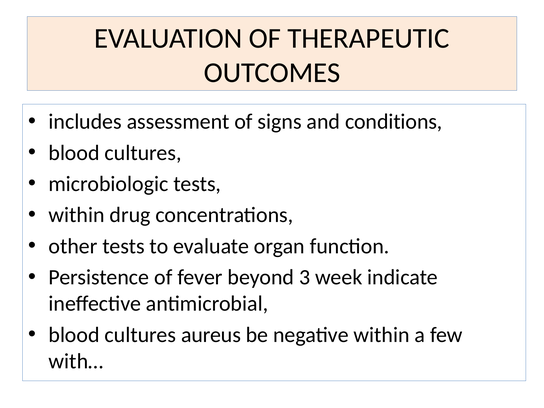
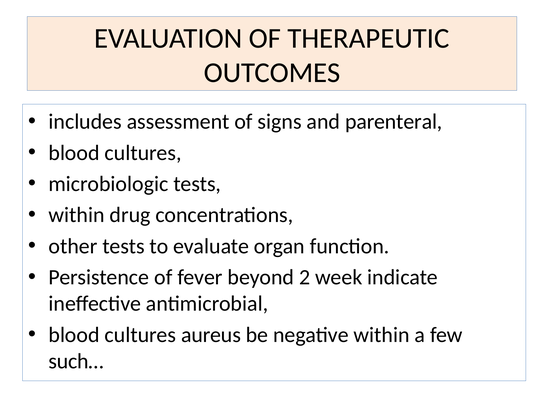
conditions: conditions -> parenteral (394, 122)
3: 3 -> 2 (305, 277)
with…: with… -> such… (76, 361)
